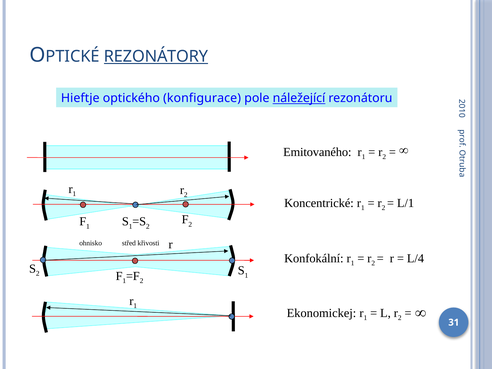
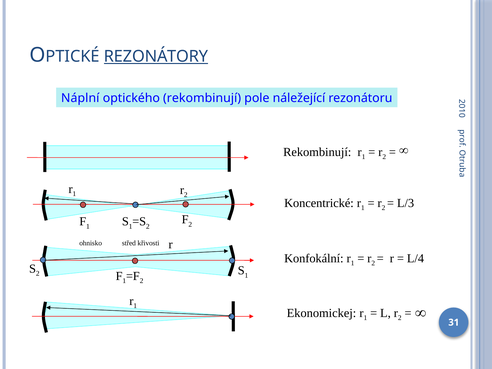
Hieftje: Hieftje -> Náplní (80, 98)
optického konfigurace: konfigurace -> rekombinují (202, 98)
náležející underline: present -> none (299, 98)
Emitovaného: Emitovaného -> Rekombinují (317, 152)
L/1: L/1 -> L/3 (406, 203)
